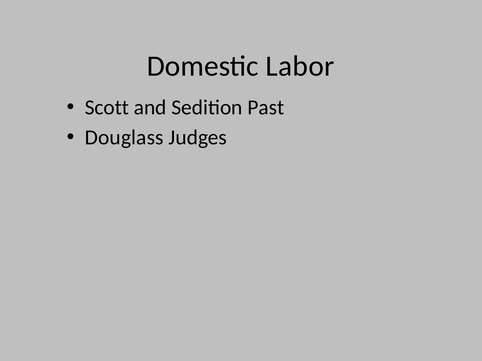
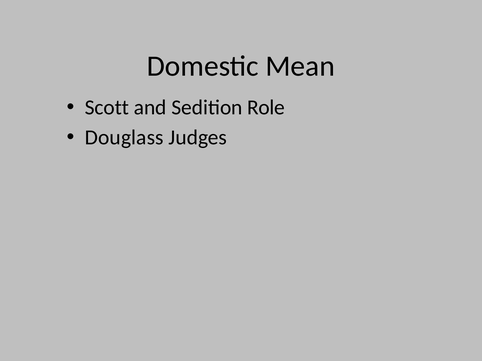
Labor: Labor -> Mean (300, 66)
Past: Past -> Role (266, 108)
